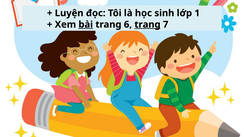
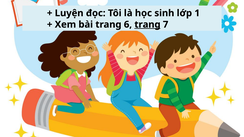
bài underline: present -> none (86, 25)
